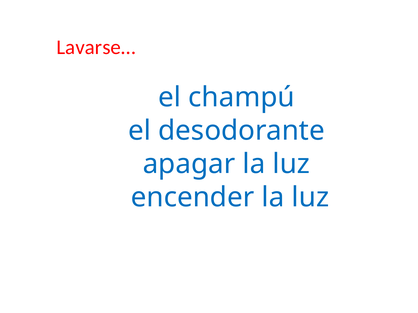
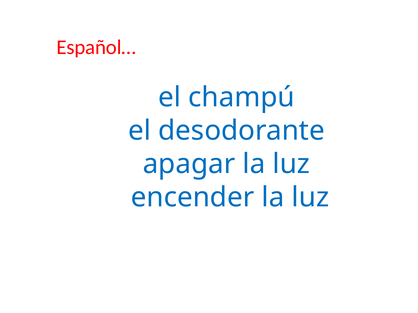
Lavarse…: Lavarse… -> Español… (96, 47)
